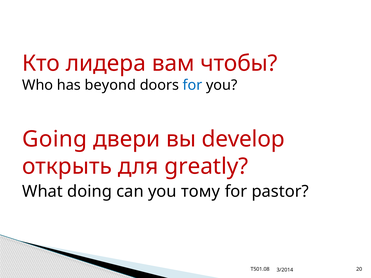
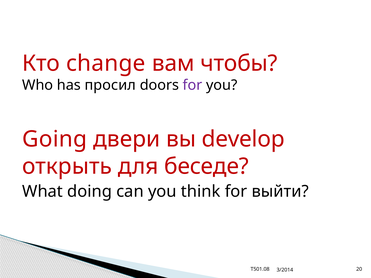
лидера: лидера -> change (106, 63)
beyond: beyond -> просил (110, 85)
for colour: blue -> purple (193, 85)
greatly: greatly -> беседе (206, 167)
тому: тому -> think (201, 192)
pastor: pastor -> выйти (280, 192)
